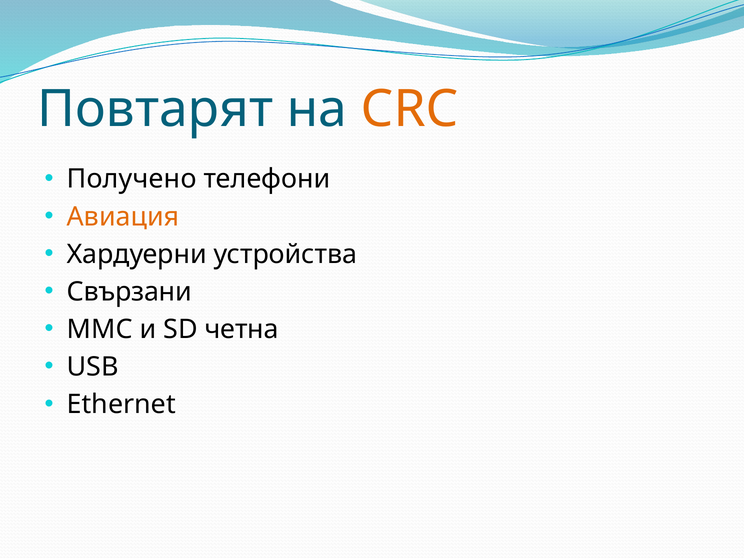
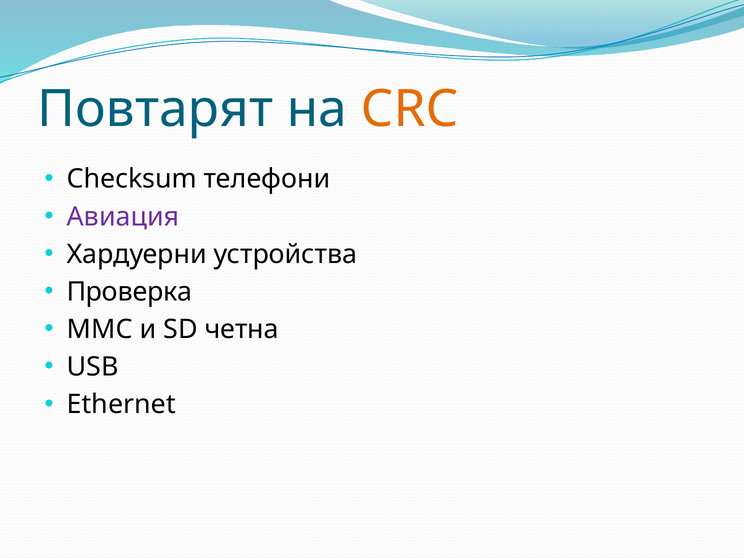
Получено: Получено -> Checksum (132, 179)
Авиация colour: orange -> purple (123, 217)
Свързани: Свързани -> Проверка (129, 292)
